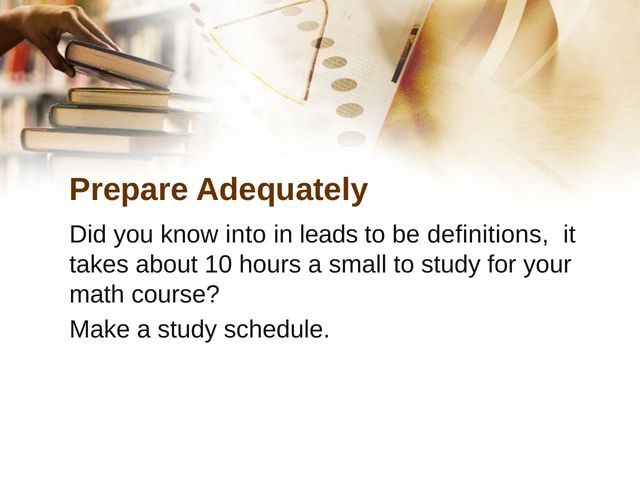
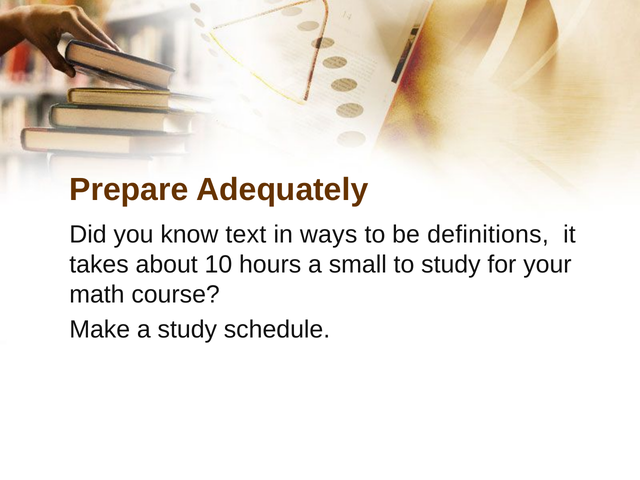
into: into -> text (246, 235)
leads: leads -> ways (329, 235)
